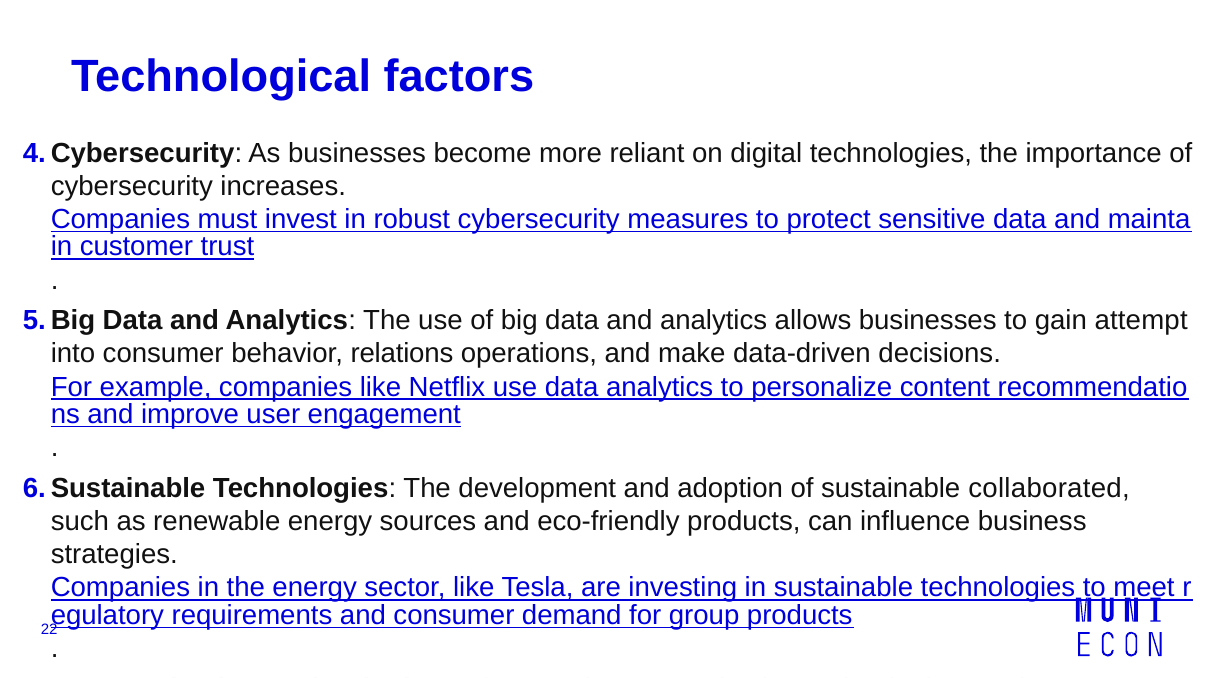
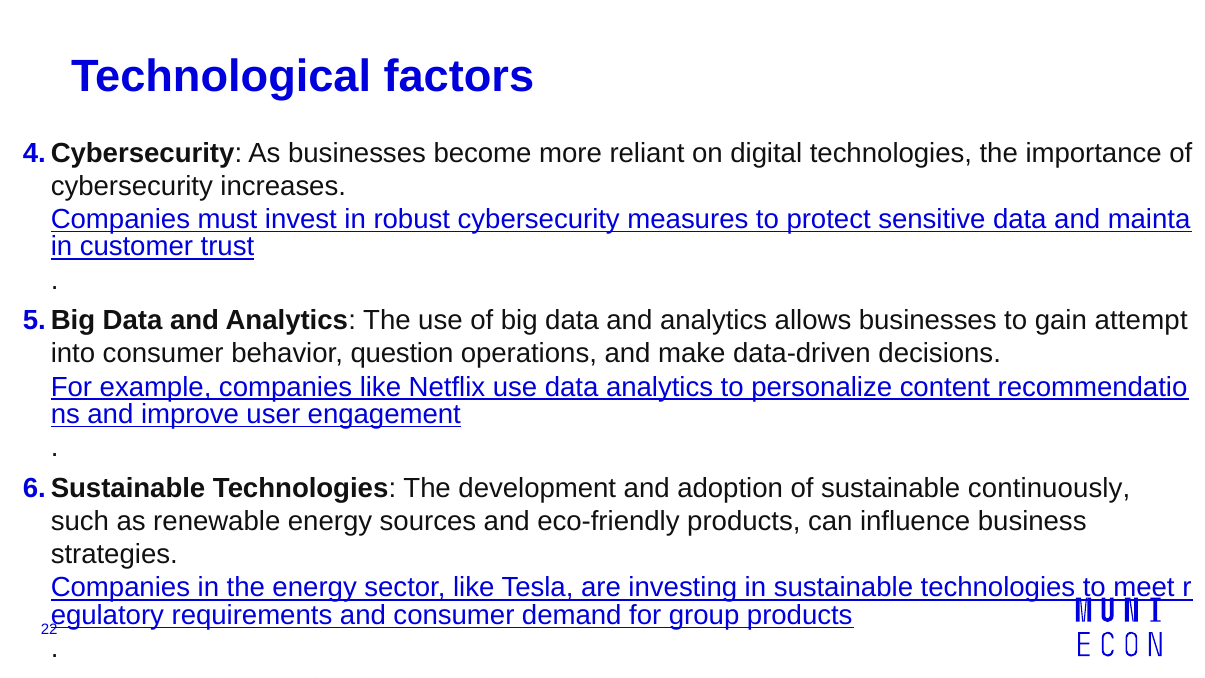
relations: relations -> question (402, 354)
collaborated: collaborated -> continuously (1049, 488)
